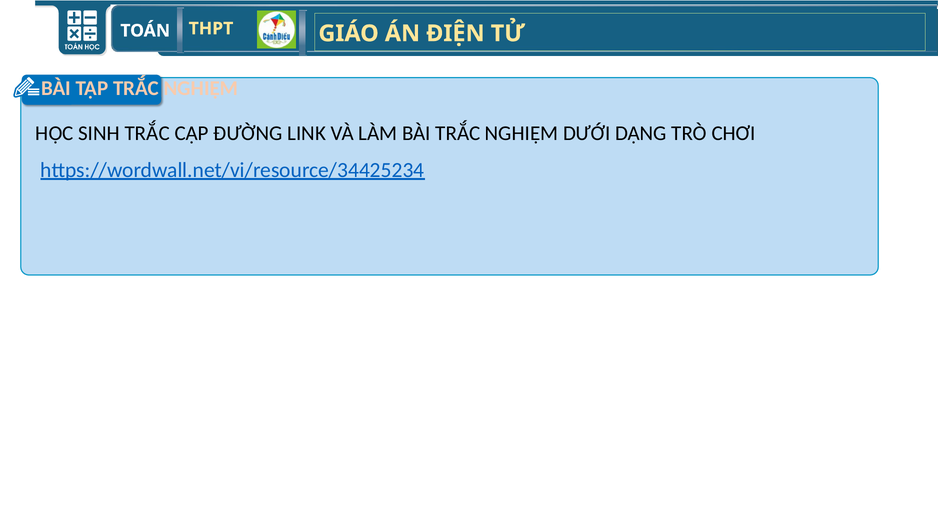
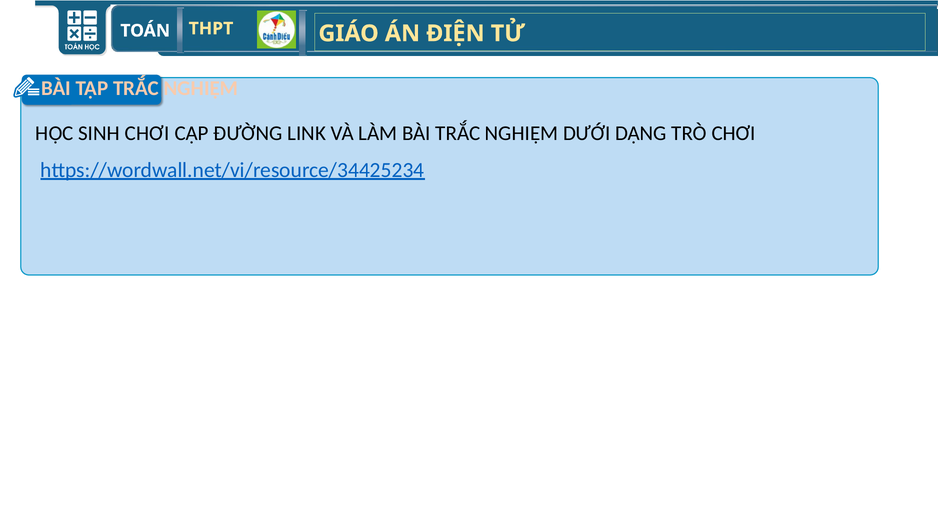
SINH TRẮC: TRẮC -> CHƠI (147, 133)
